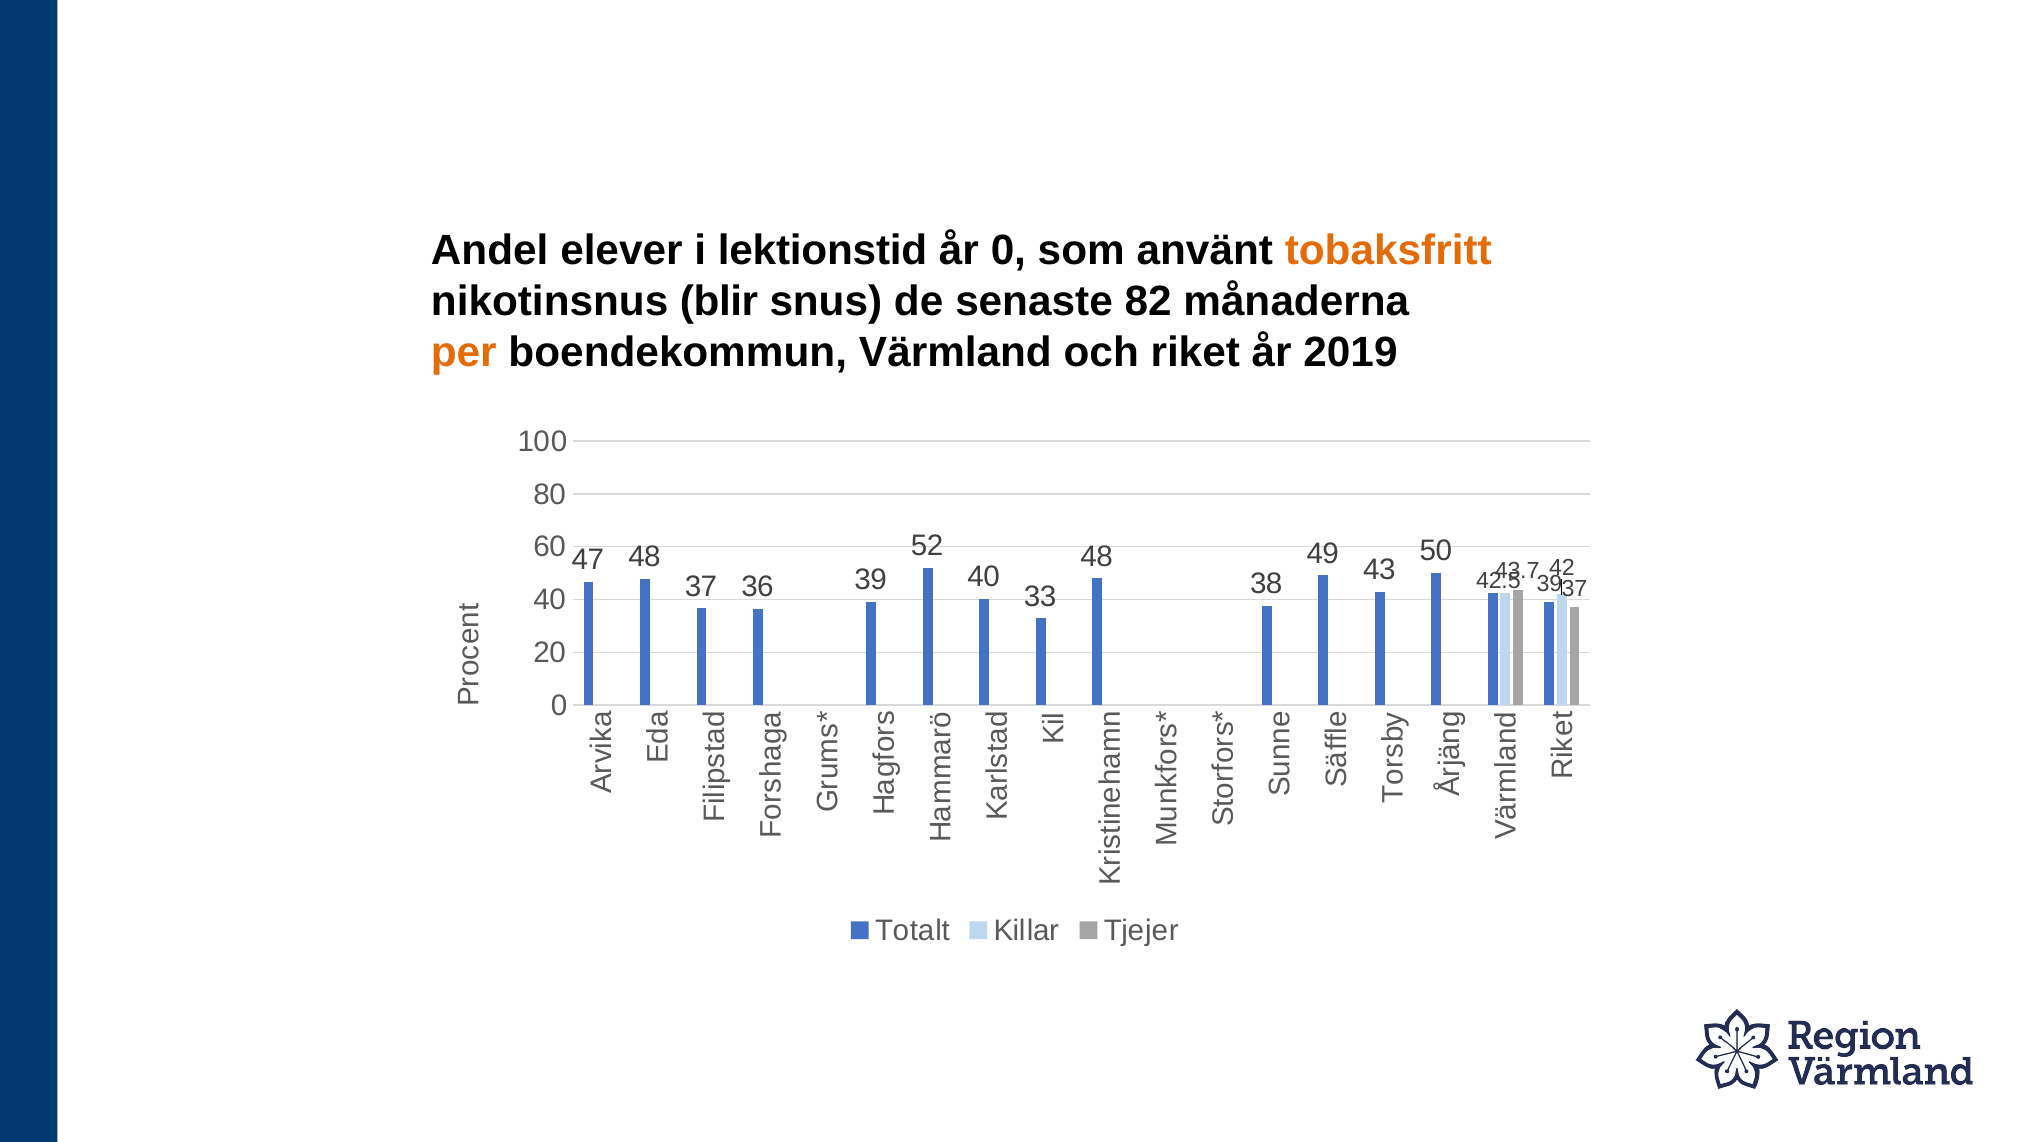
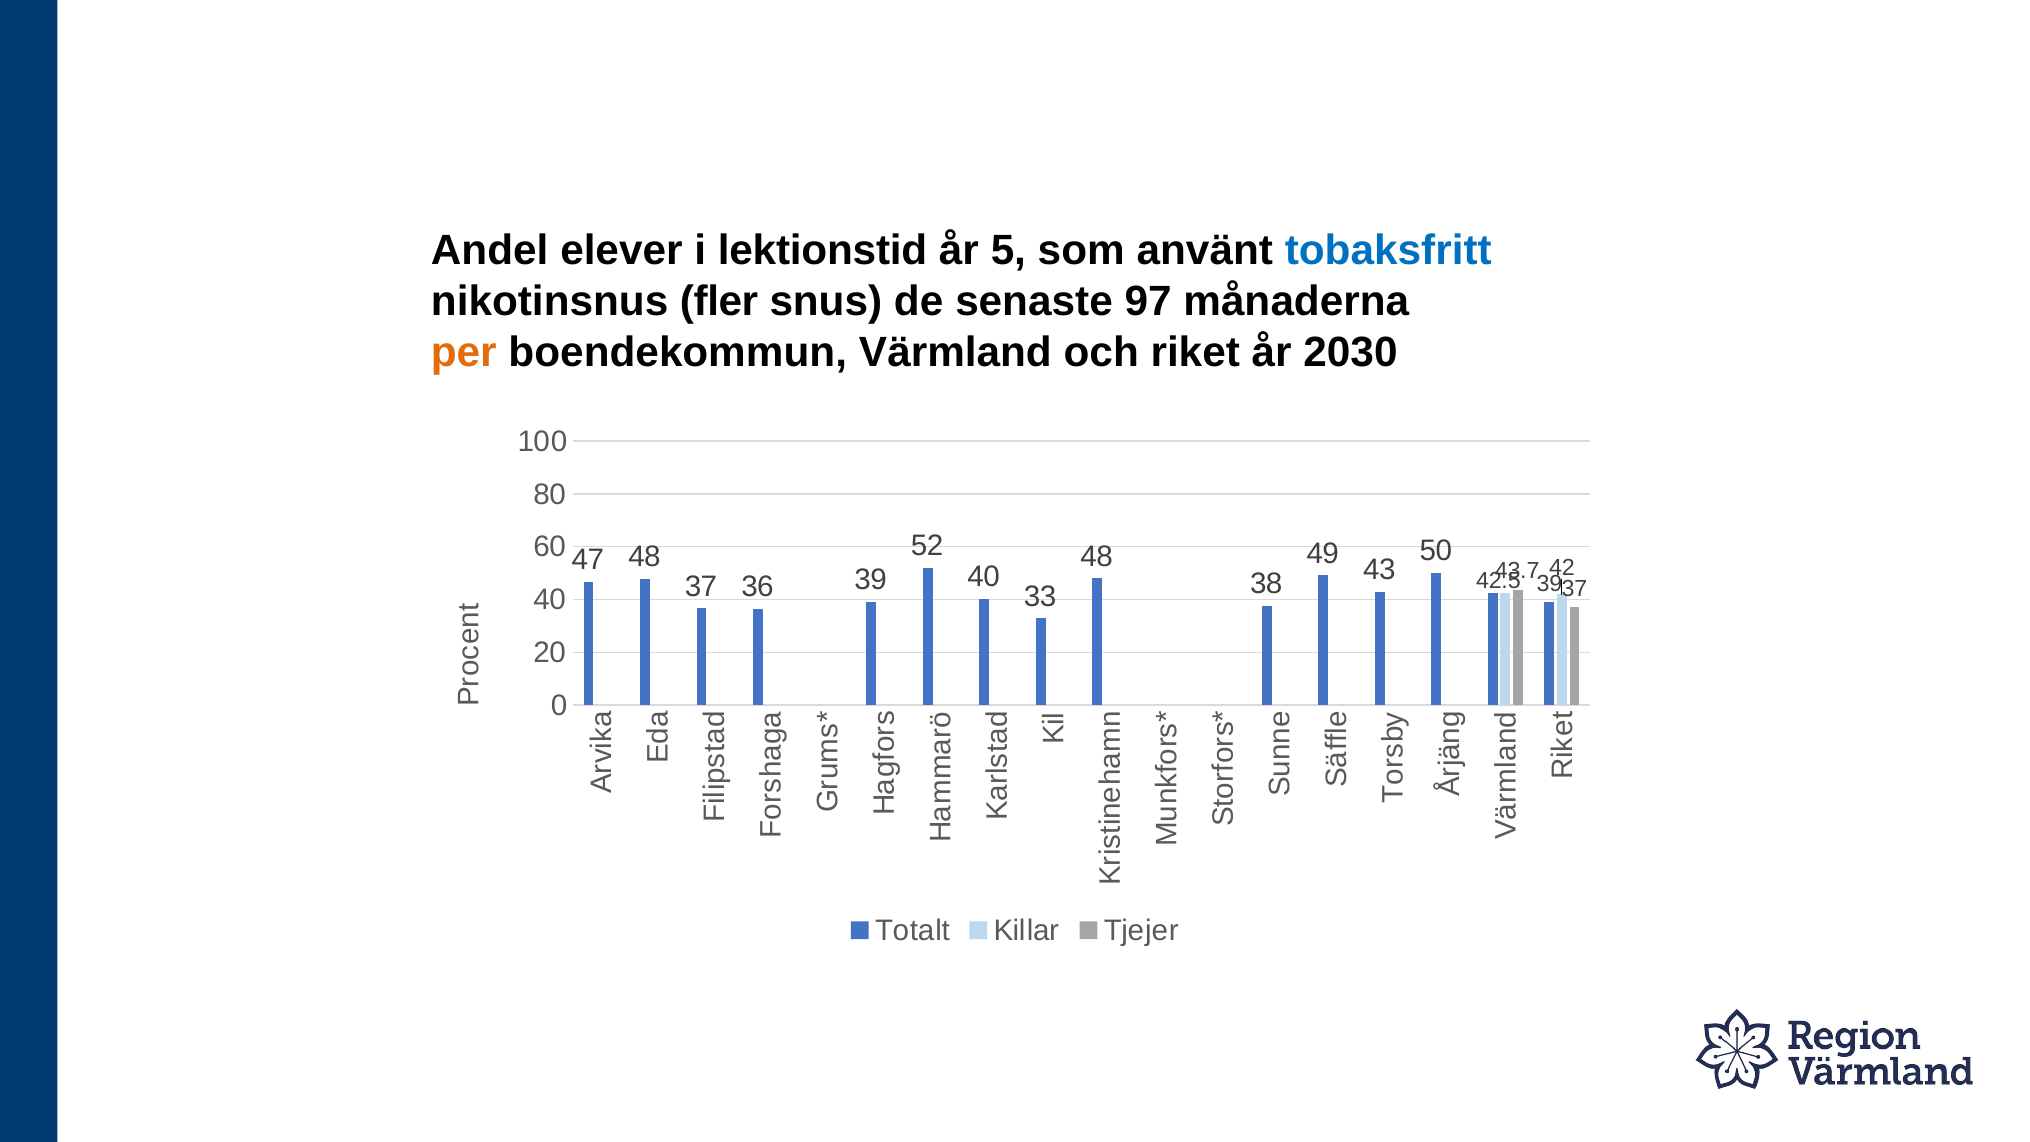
år 0: 0 -> 5 (1008, 251)
tobaksfritt colour: orange -> blue (1388, 251)
blir: blir -> fler (719, 302)
82: 82 -> 97 (1148, 302)
2019: 2019 -> 2030 (1350, 352)
